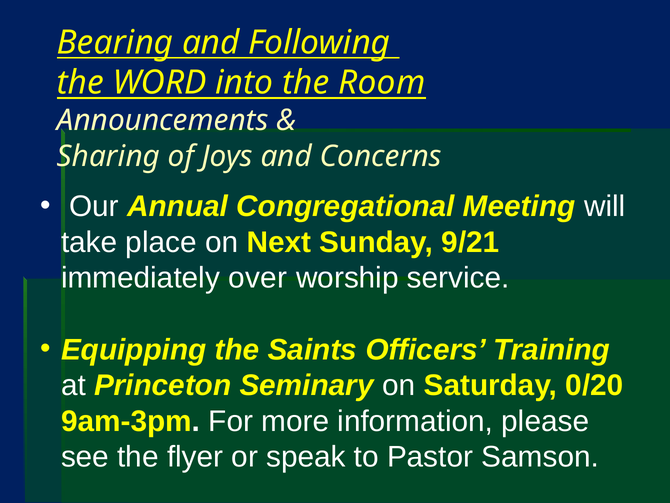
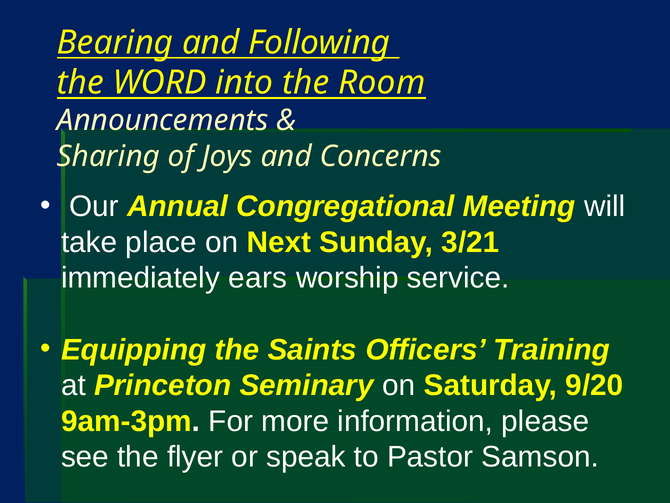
9/21: 9/21 -> 3/21 (470, 242)
over: over -> ears (258, 278)
0/20: 0/20 -> 9/20 (594, 385)
